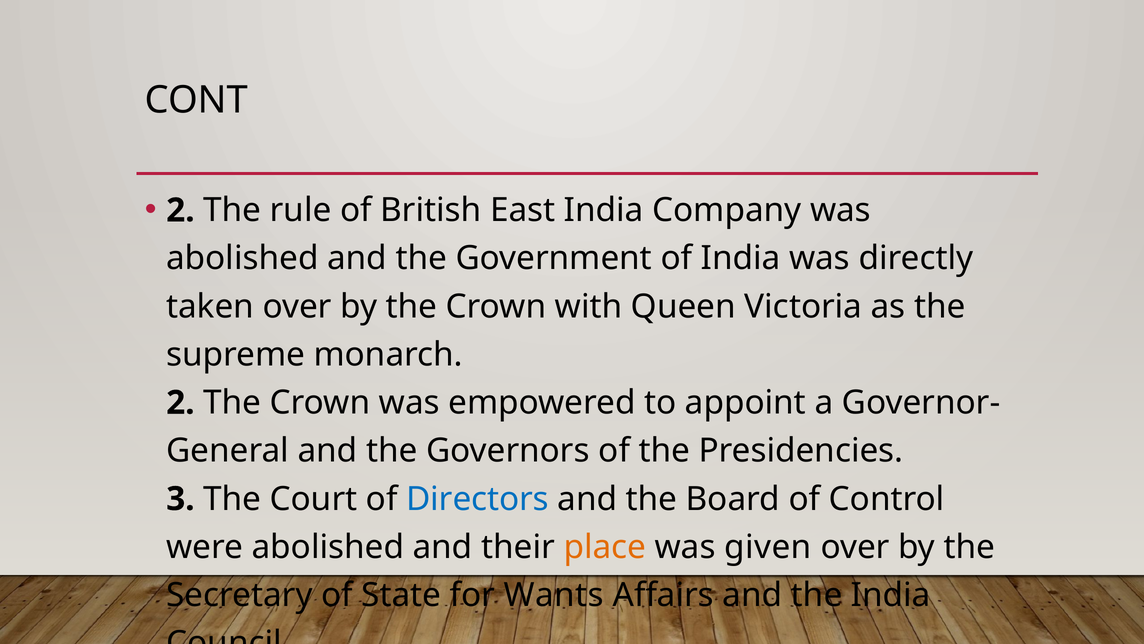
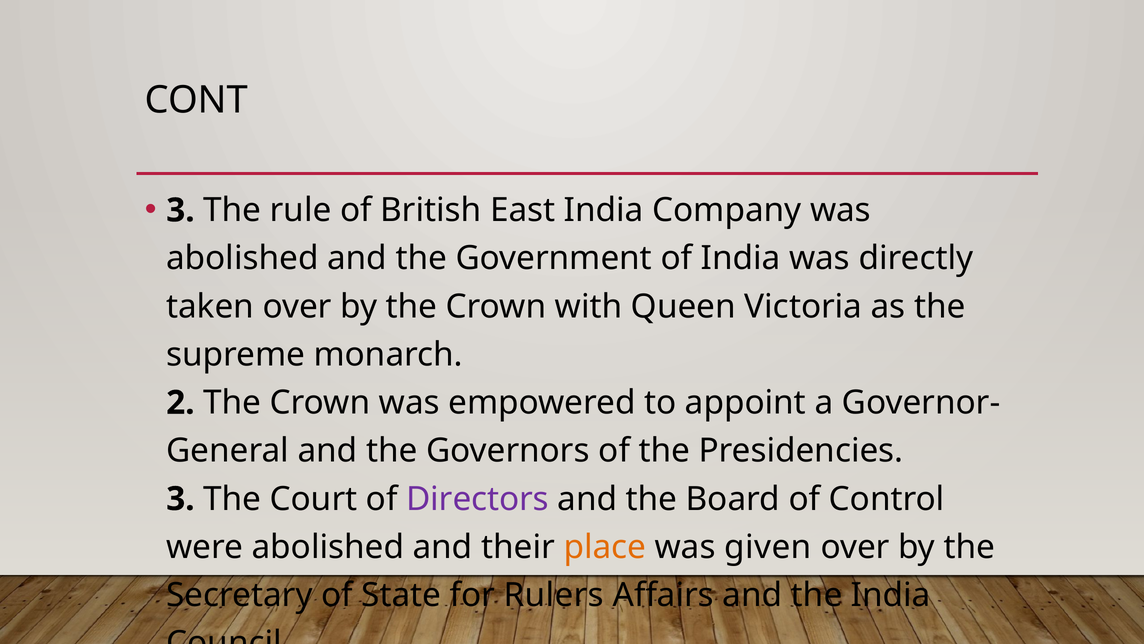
2: 2 -> 3 (180, 210)
Directors colour: blue -> purple (478, 499)
Wants: Wants -> Rulers (554, 595)
